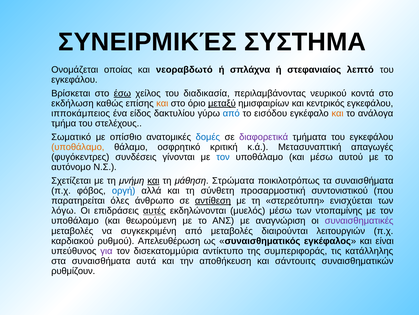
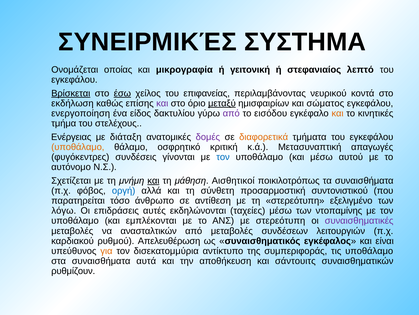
νεοραβδωτό: νεοραβδωτό -> μικρογραφία (184, 70)
σπλάχνα: σπλάχνα -> γειτονική (250, 70)
Βρίσκεται underline: none -> present (71, 93)
διαδικασία: διαδικασία -> επιφανείας (207, 93)
και colour: orange -> purple (162, 103)
κεντρικός: κεντρικός -> σώματος (325, 103)
ιπποκάμπειος: ιπποκάμπειος -> ενεργοποίηση (81, 113)
από colour: blue -> purple (231, 113)
ανάλογα: ανάλογα -> κινητικές (376, 113)
Σωματικό: Σωματικό -> Ενέργειας (71, 137)
οπίσθιο: οπίσθιο -> διάταξη (126, 137)
δομές colour: blue -> purple (208, 137)
διαφορετικά colour: purple -> orange (264, 137)
Στρώματα: Στρώματα -> Αισθητικοί (233, 180)
όλες: όλες -> τόσο (120, 200)
αντίθεση underline: present -> none (213, 200)
ενισχύεται: ενισχύεται -> εξελιγμένο (351, 200)
αυτές underline: present -> none (154, 210)
μυελός: μυελός -> ταχείες (248, 210)
θεωρούμενη: θεωρούμενη -> εμπλέκονται (151, 220)
με αναγνώριση: αναγνώριση -> στερεότυπη (281, 220)
συγκεκριμένη: συγκεκριμένη -> ανασταλτικών (149, 230)
διαιρούνται: διαιρούνται -> συνδέσεων (285, 230)
για colour: purple -> orange (106, 251)
τις κατάλληλης: κατάλληλης -> υποθάλαμο (369, 251)
